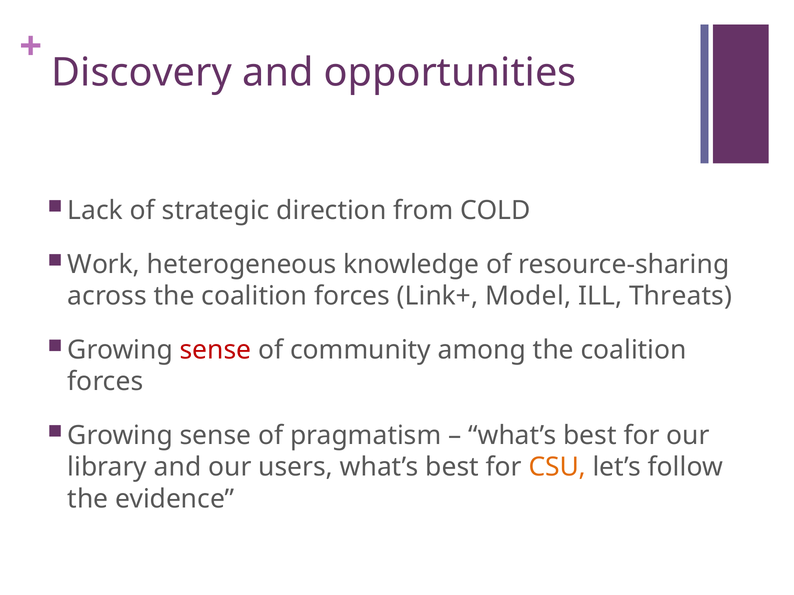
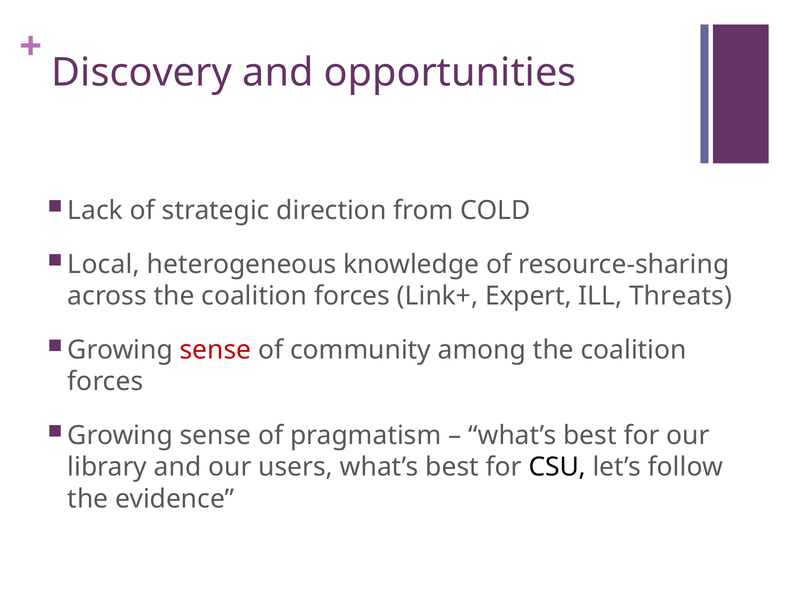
Work: Work -> Local (104, 265)
Model: Model -> Expert (528, 296)
CSU colour: orange -> black (557, 468)
